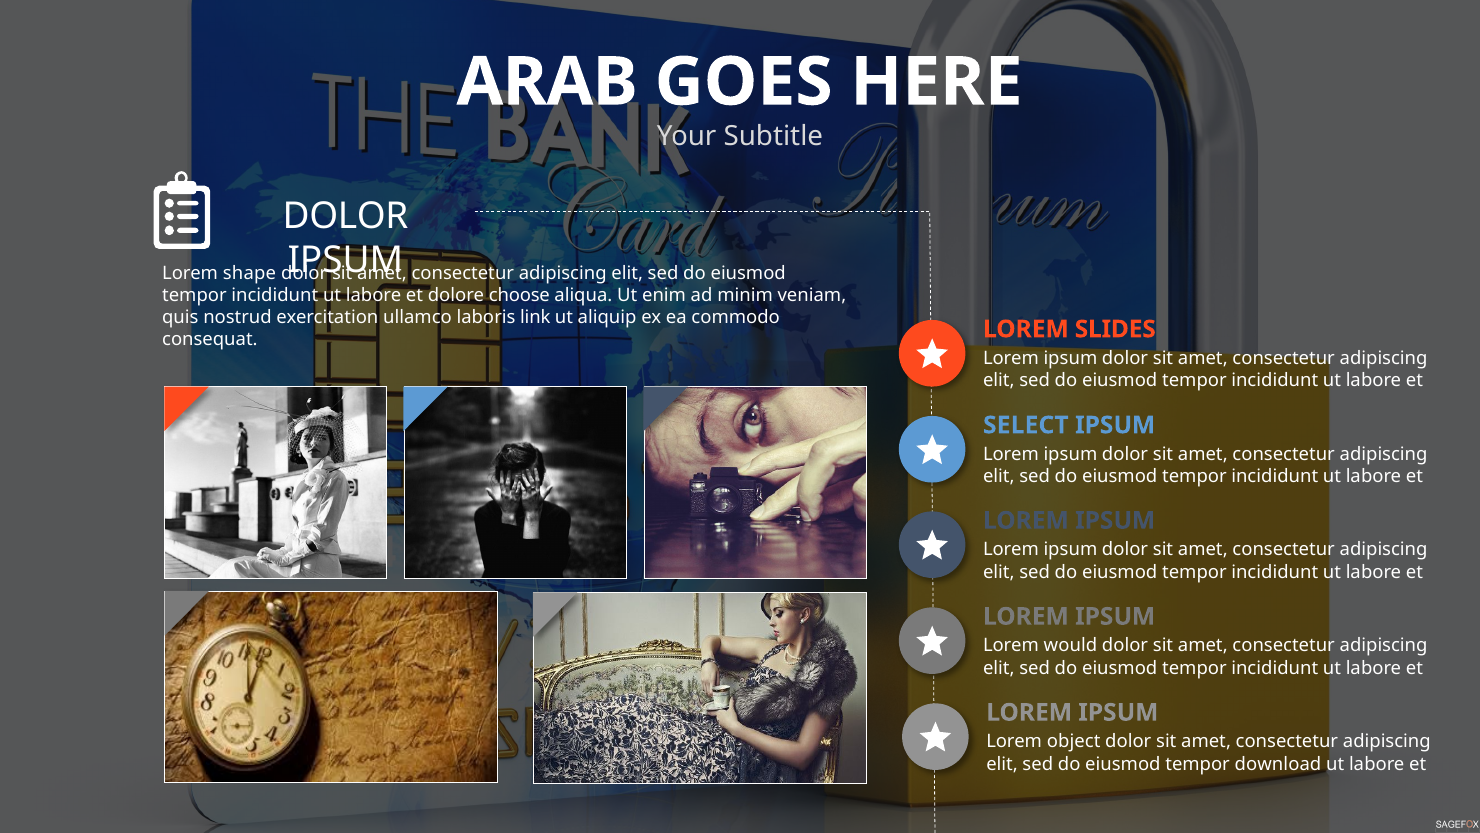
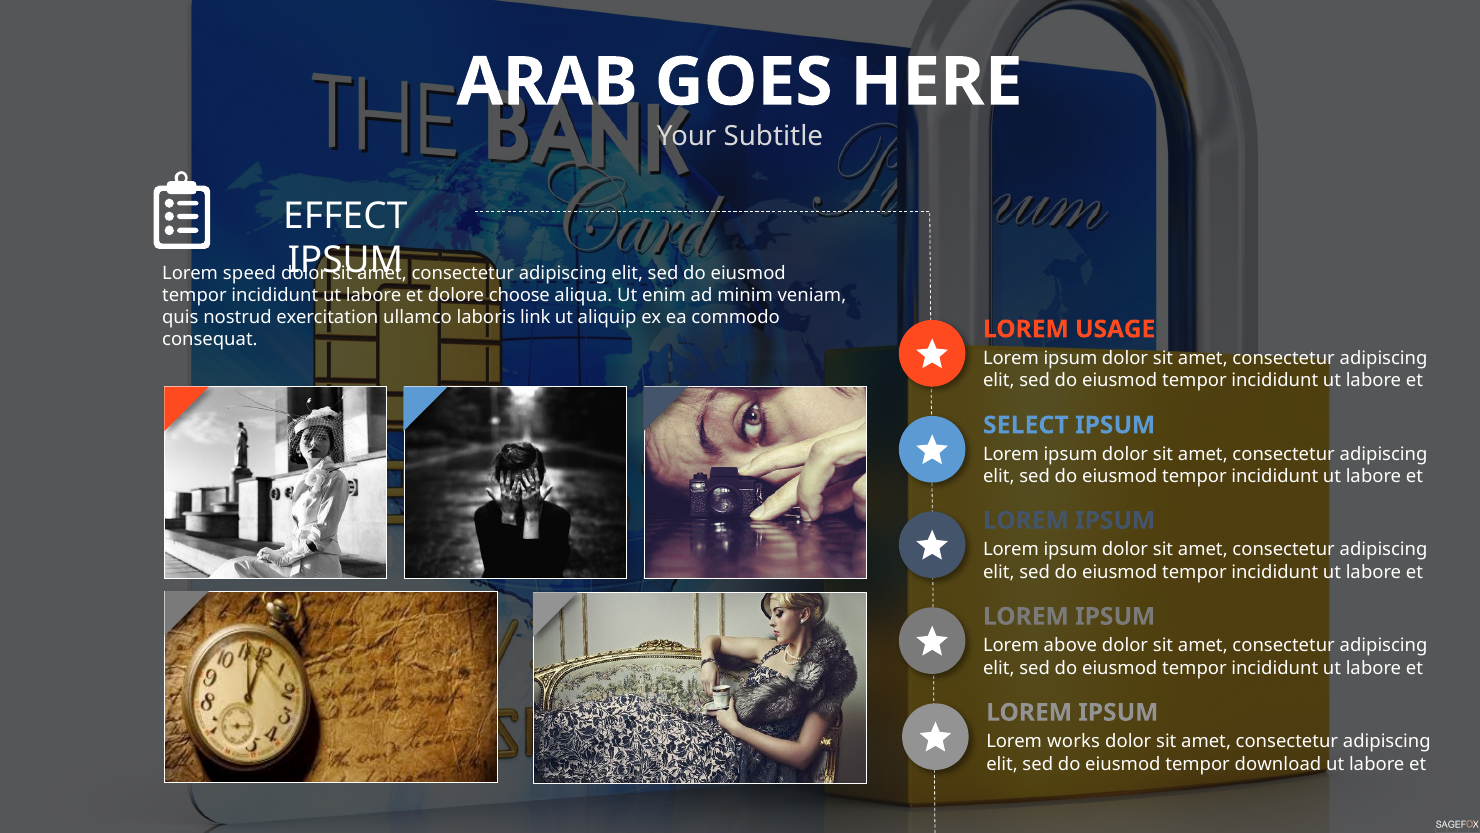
DOLOR: DOLOR -> EFFECT (345, 216)
shape: shape -> speed (250, 273)
SLIDES: SLIDES -> USAGE (1115, 329)
would: would -> above (1070, 645)
object: object -> works (1074, 741)
